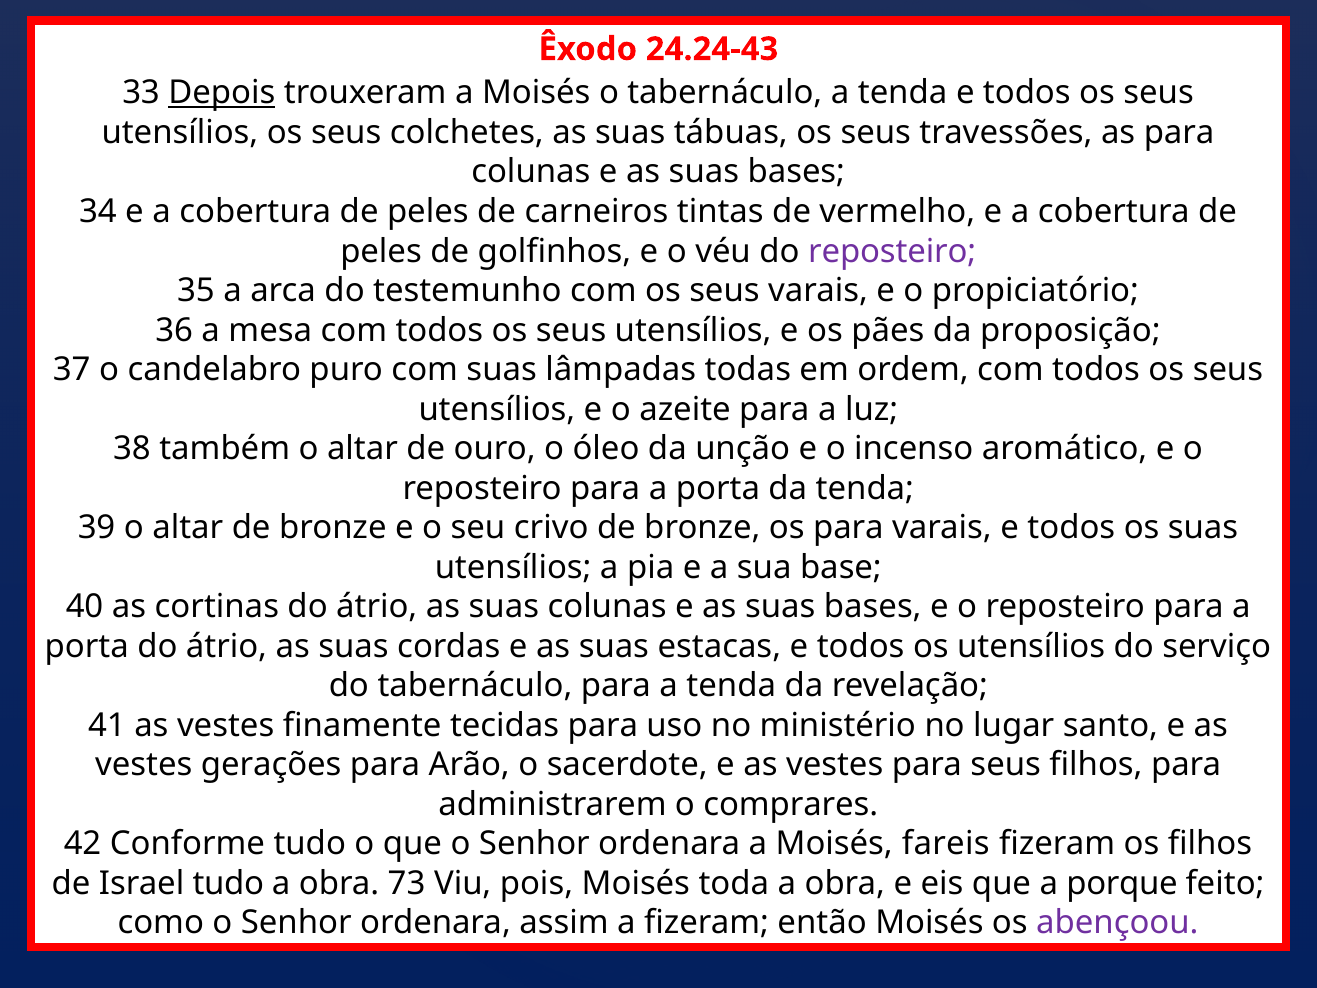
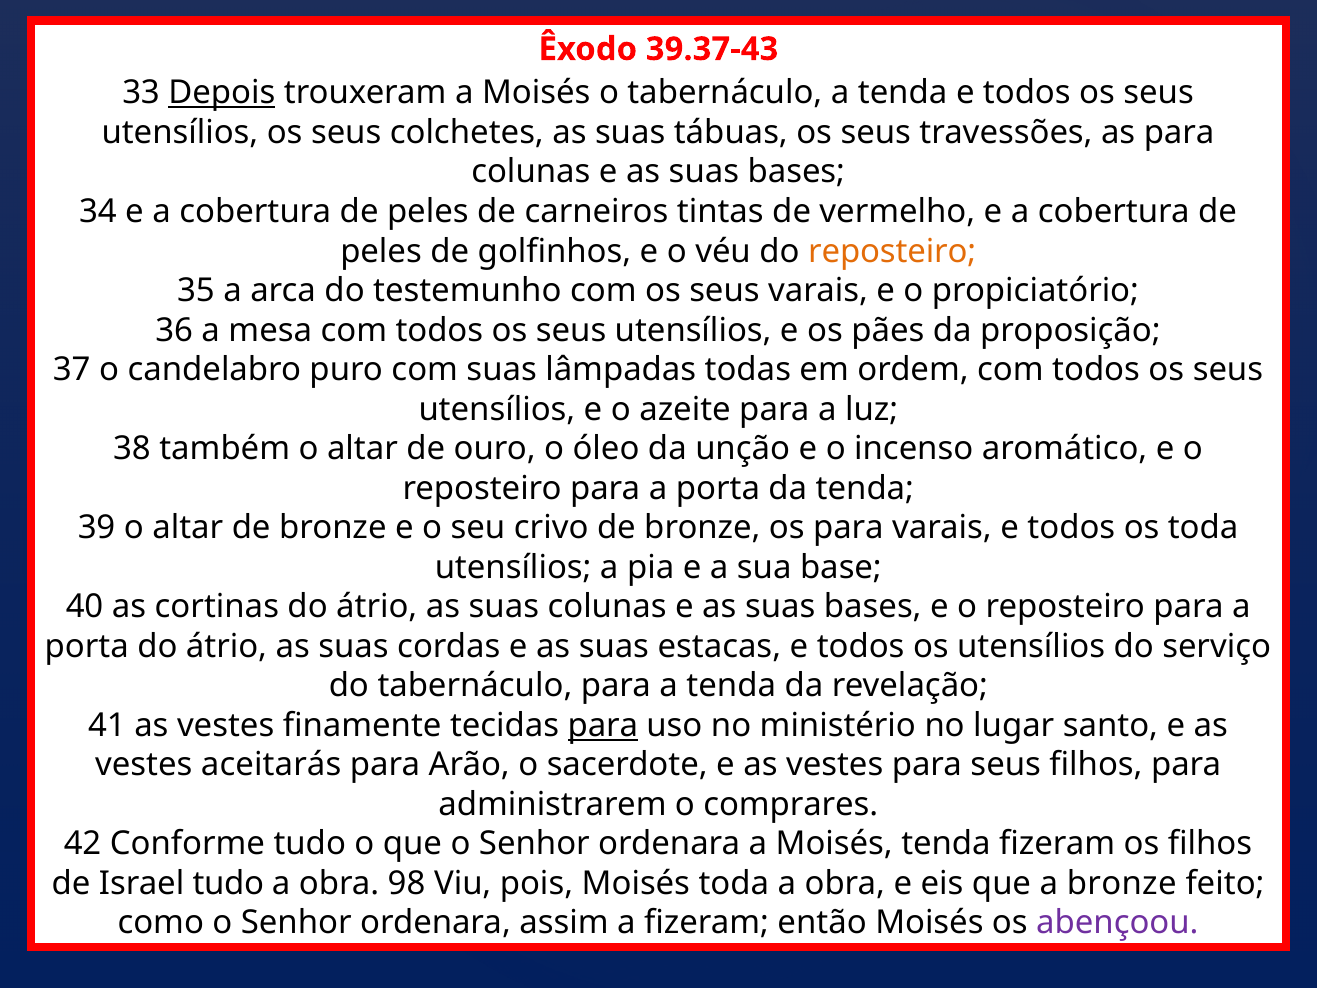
24.24-43: 24.24-43 -> 39.37-43 (712, 49)
reposteiro colour: purple -> orange (892, 251)
os suas: suas -> toda (1203, 528)
para underline: none -> present (603, 725)
gerações: gerações -> aceitarás (271, 765)
Moisés fareis: fareis -> tenda (946, 844)
73: 73 -> 98 (407, 883)
a porque: porque -> bronze (1122, 883)
